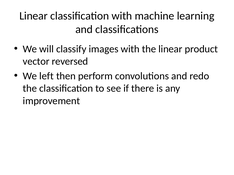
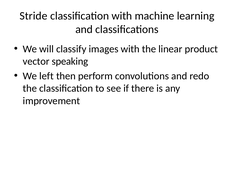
Linear: Linear -> Stride (33, 16)
reversed: reversed -> speaking (70, 62)
